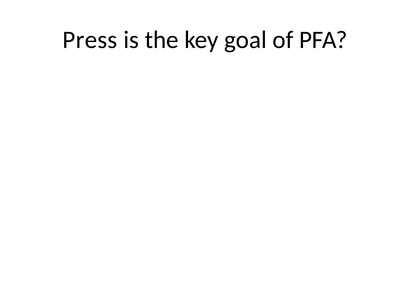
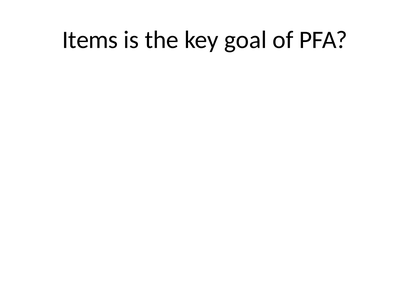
Press: Press -> Items (90, 40)
